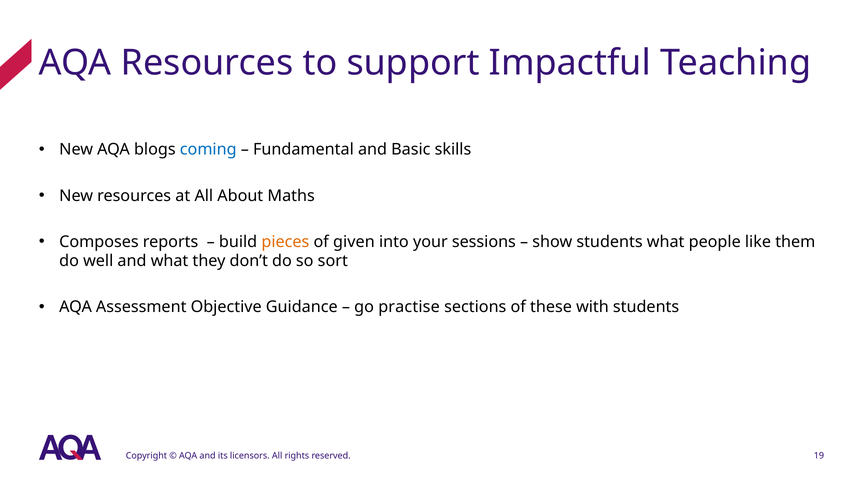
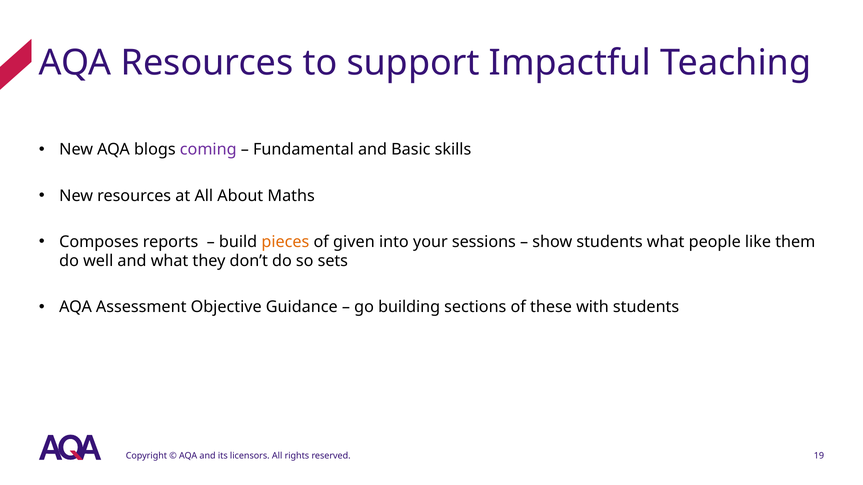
coming colour: blue -> purple (208, 150)
sort: sort -> sets (333, 261)
practise: practise -> building (409, 307)
